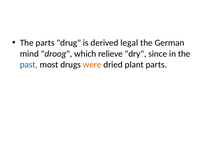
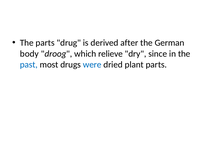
legal: legal -> after (129, 43)
mind: mind -> body (29, 54)
were colour: orange -> blue (92, 65)
